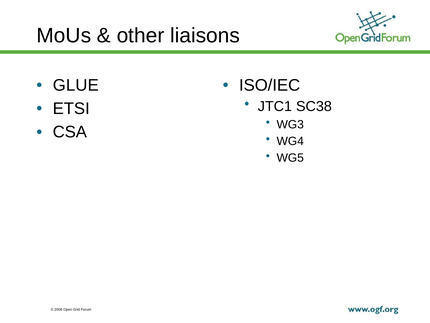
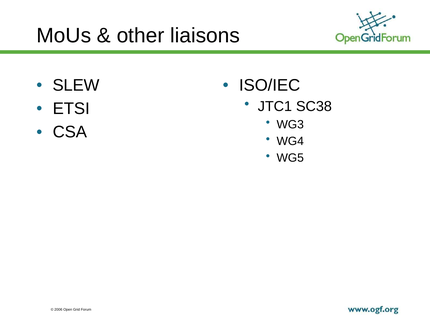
GLUE: GLUE -> SLEW (76, 85)
